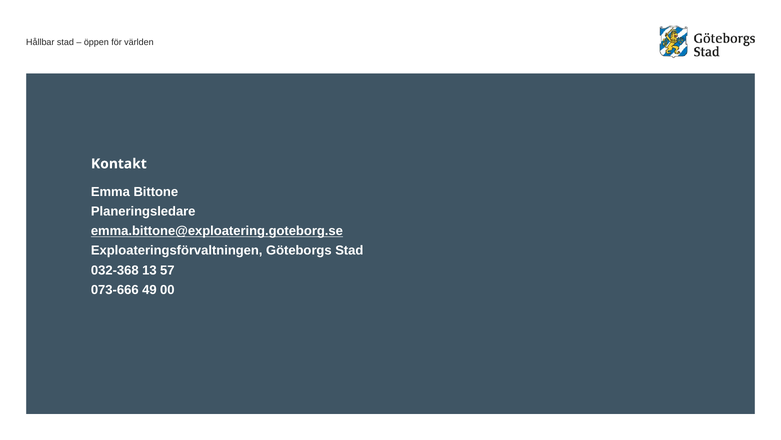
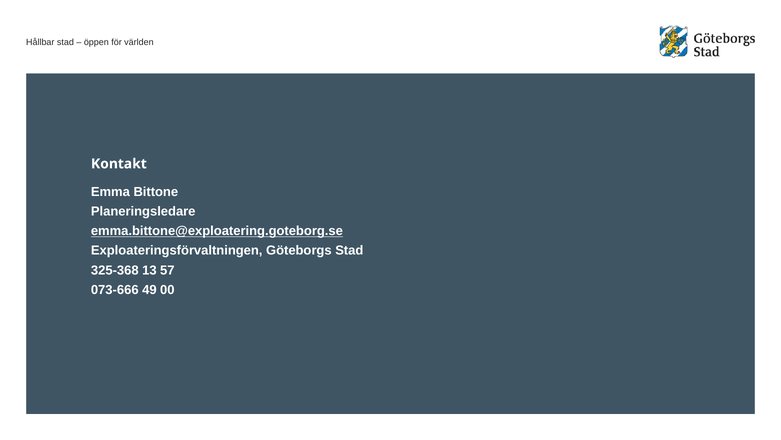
032-368: 032-368 -> 325-368 (115, 270)
